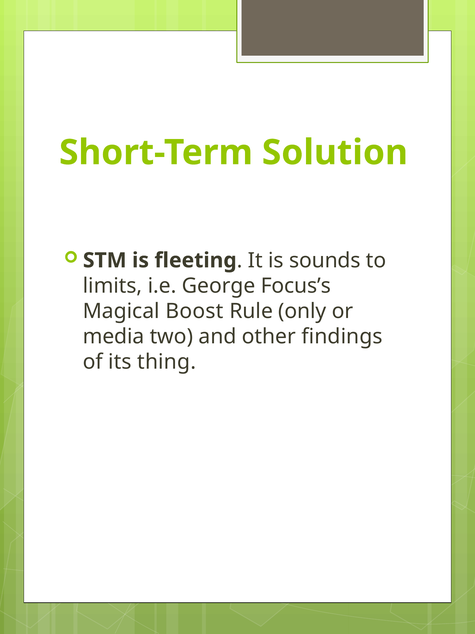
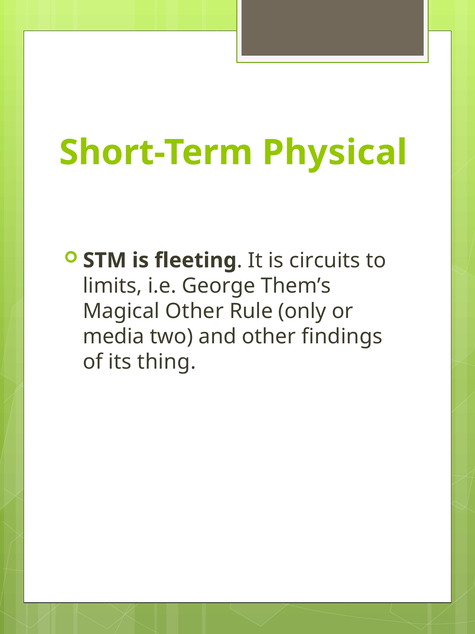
Solution: Solution -> Physical (335, 152)
sounds: sounds -> circuits (325, 260)
Focus’s: Focus’s -> Them’s (296, 285)
Magical Boost: Boost -> Other (194, 311)
